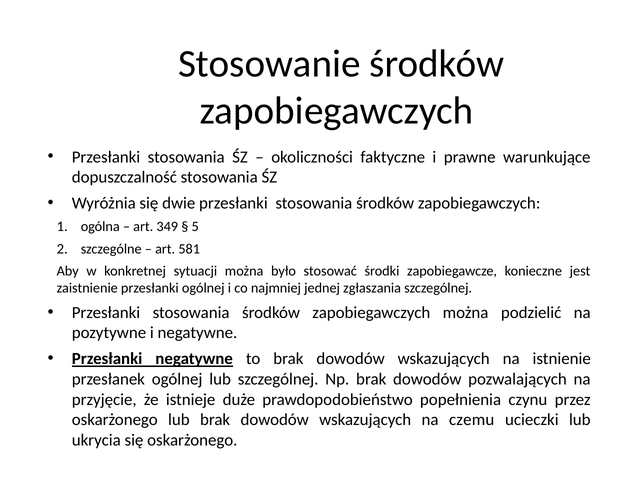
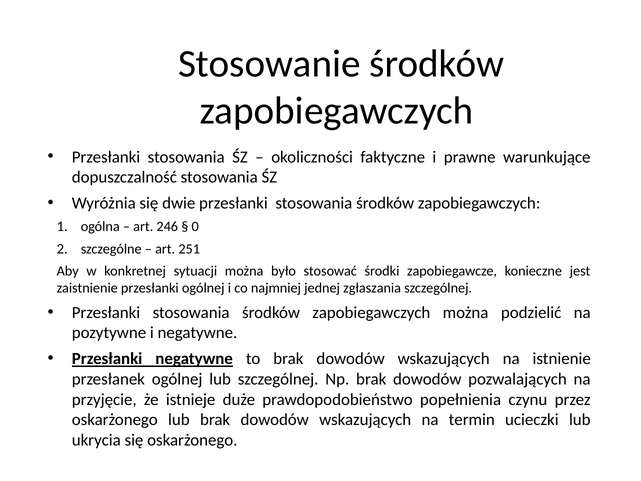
349: 349 -> 246 (167, 227)
5: 5 -> 0 (195, 227)
581: 581 -> 251 (189, 249)
czemu: czemu -> termin (472, 420)
